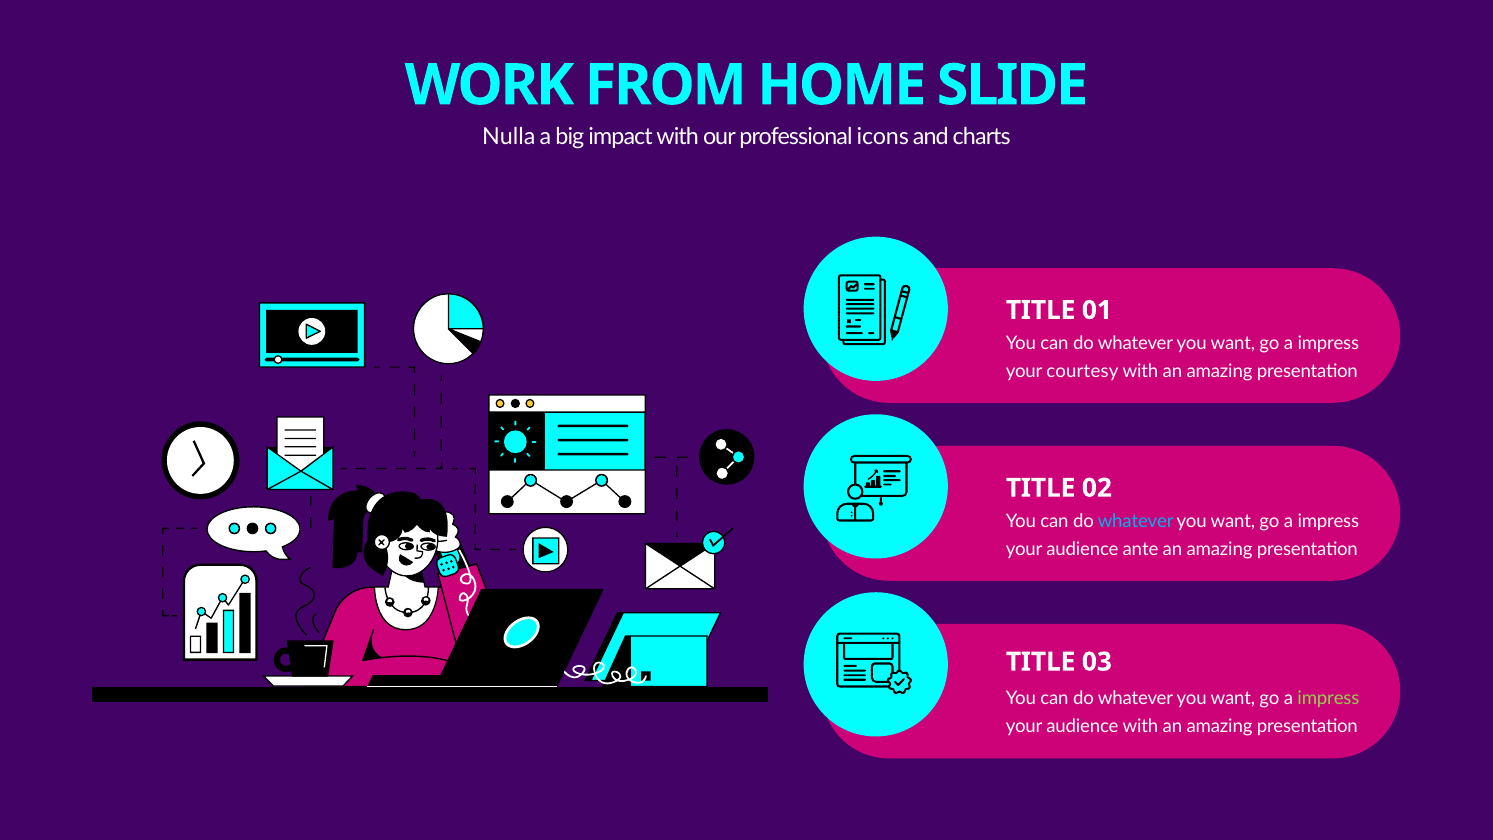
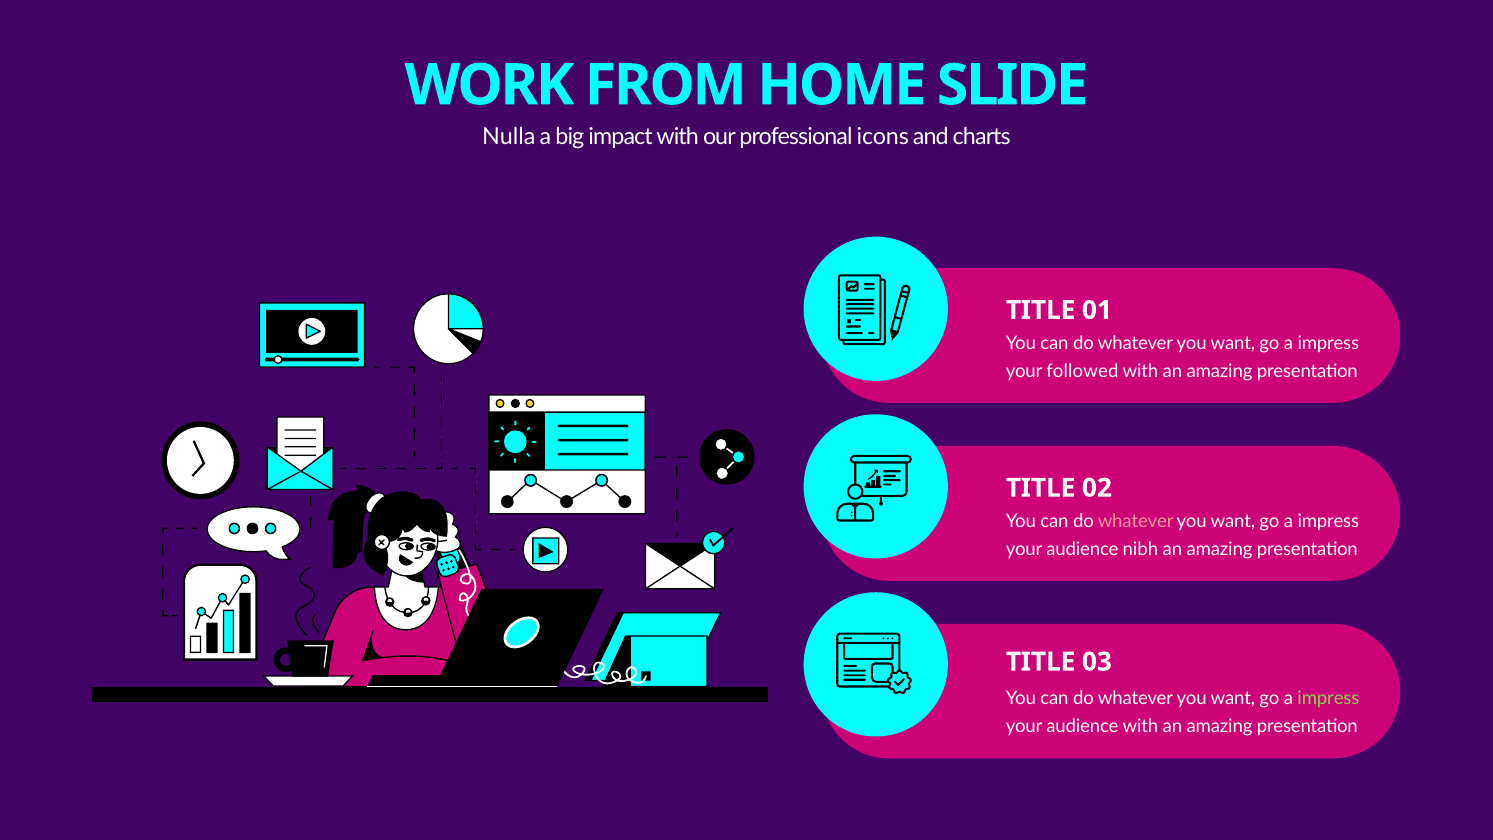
courtesy: courtesy -> followed (1082, 371)
whatever colour: light blue -> pink (1136, 521)
ante: ante -> nibh (1140, 549)
